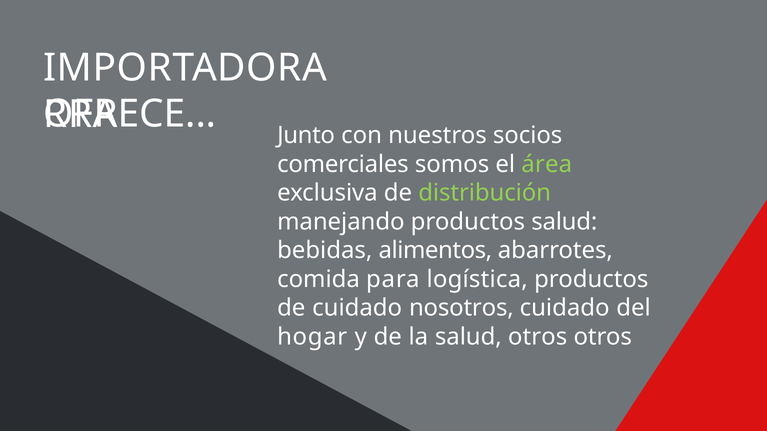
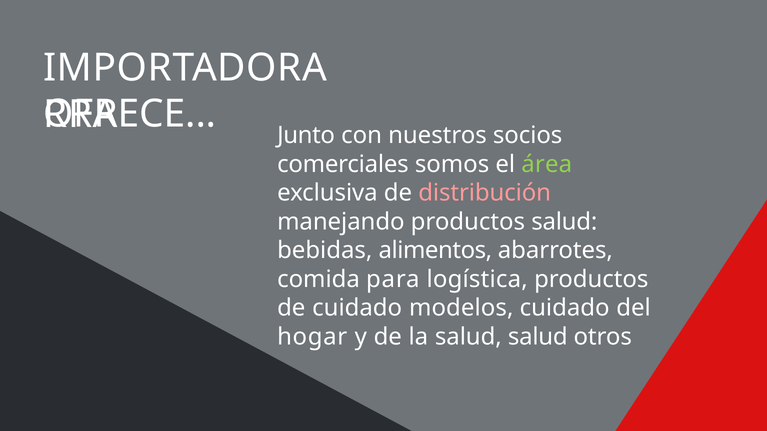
distribución colour: light green -> pink (485, 193)
nosotros: nosotros -> modelos (461, 308)
salud otros: otros -> salud (538, 337)
